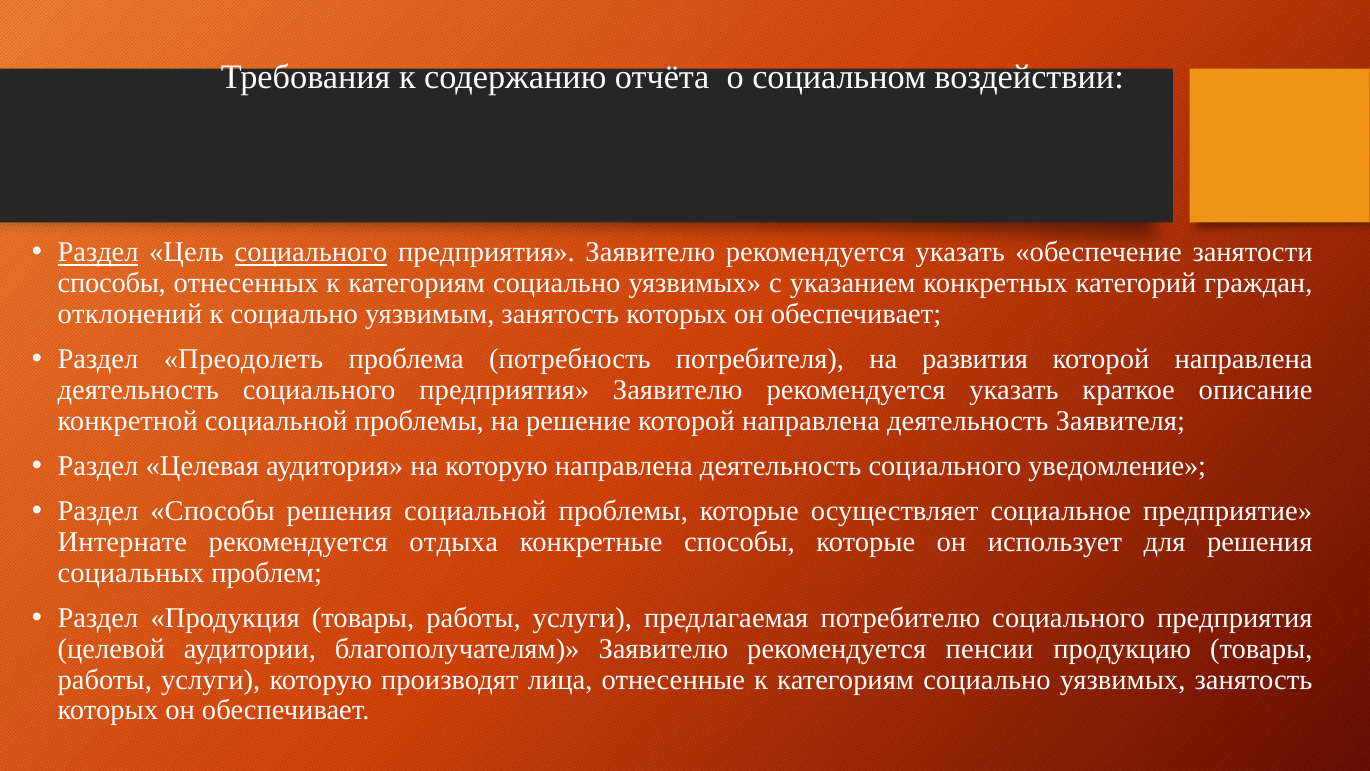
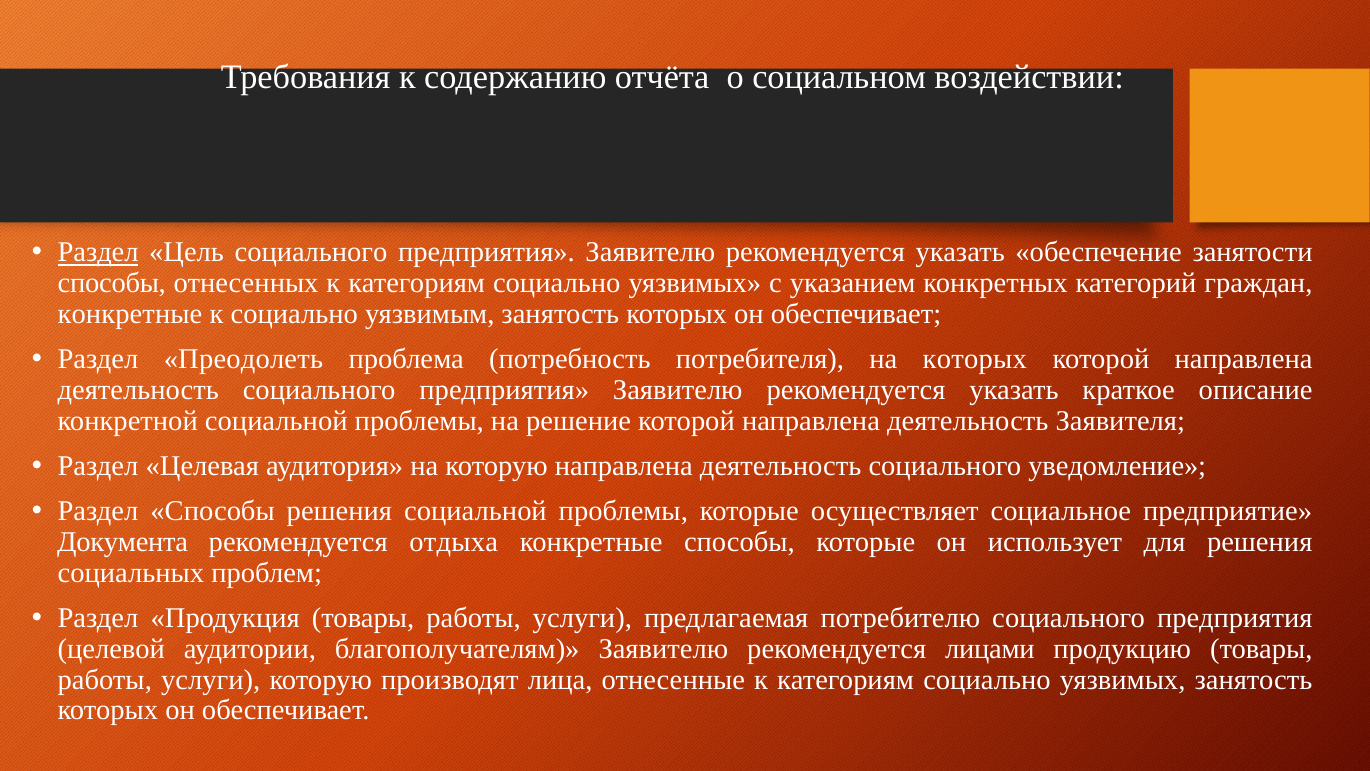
социального underline: present -> none (311, 252)
отклонений: отклонений -> конкретные (130, 314)
на развития: развития -> которых (975, 359)
Интернате: Интернате -> Документа (123, 542)
пенсии: пенсии -> лицами (990, 648)
